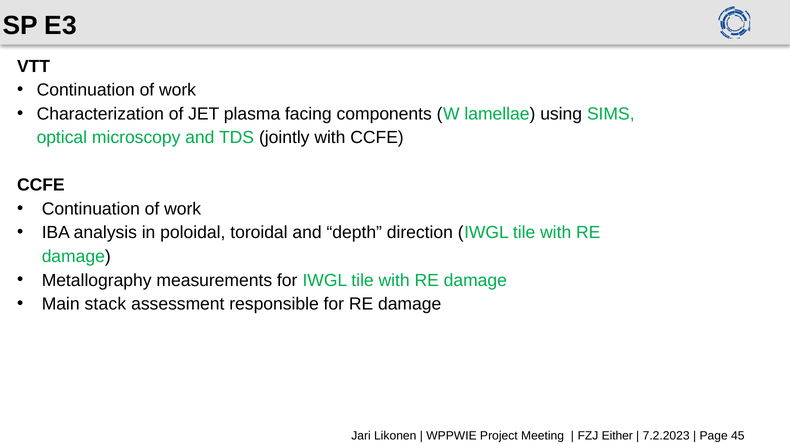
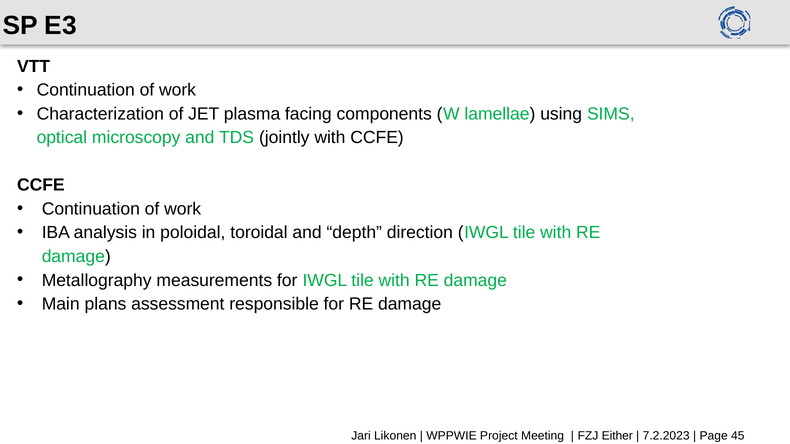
stack: stack -> plans (105, 304)
